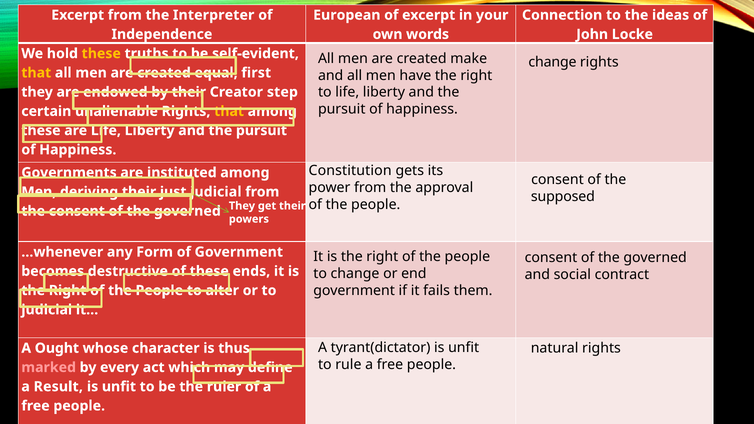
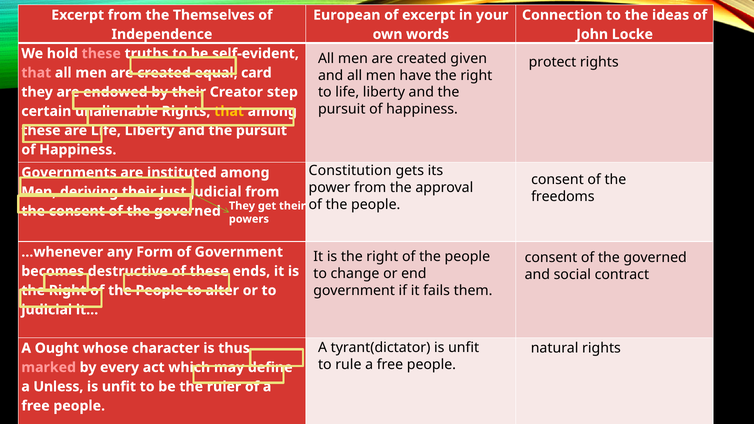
Interpreter: Interpreter -> Themselves (214, 15)
these colour: yellow -> pink (101, 54)
make: make -> given (469, 58)
change: change -> protect (552, 62)
that colour: yellow -> pink (36, 73)
first: first -> card (256, 73)
supposed: supposed -> freedoms (563, 196)
Result: Result -> Unless (58, 387)
